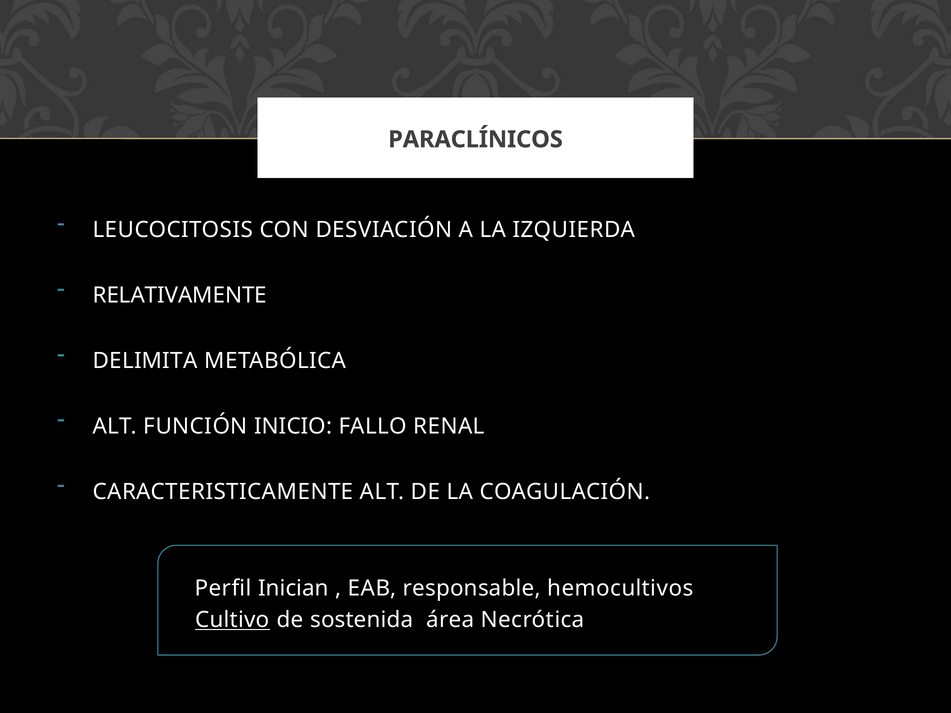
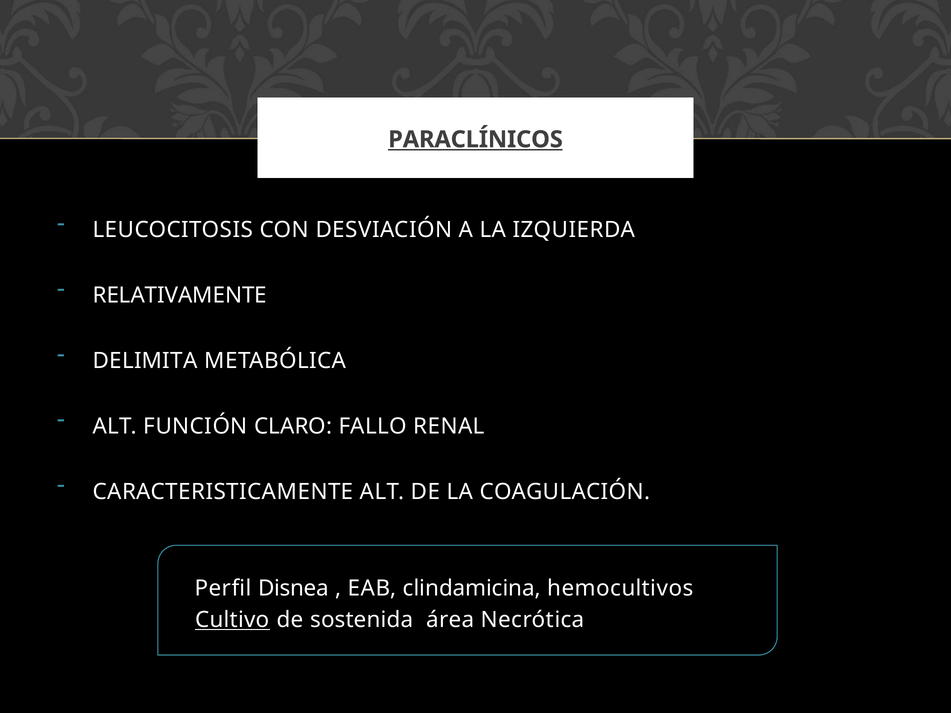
PARACLÍNICOS underline: none -> present (476, 140)
INICIO: INICIO -> CLARO (293, 426)
Inician: Inician -> Disnea (294, 589)
responsable: responsable -> clindamicina (472, 589)
